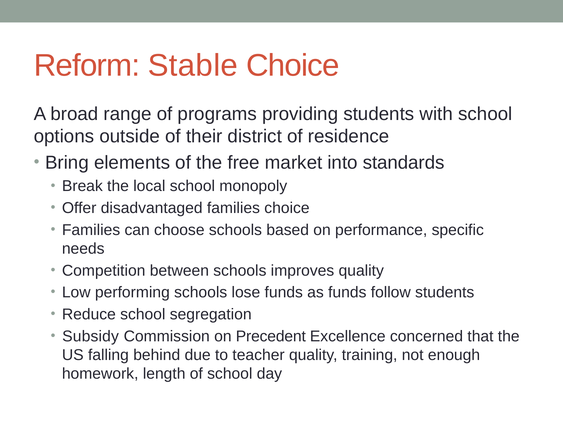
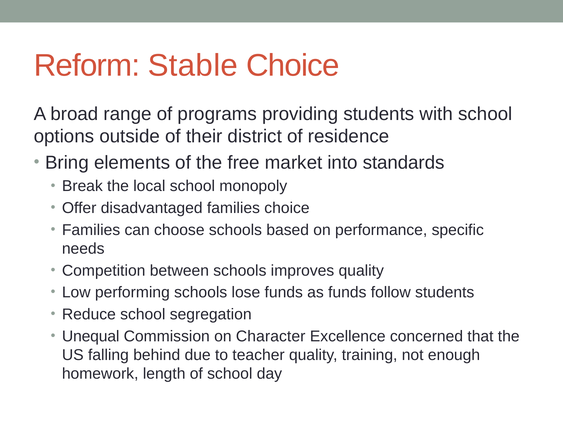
Subsidy: Subsidy -> Unequal (91, 336)
Precedent: Precedent -> Character (271, 336)
